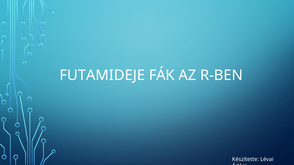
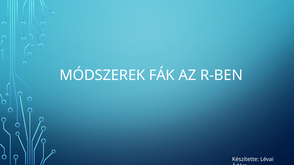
FUTAMIDEJE: FUTAMIDEJE -> MÓDSZEREK (102, 76)
